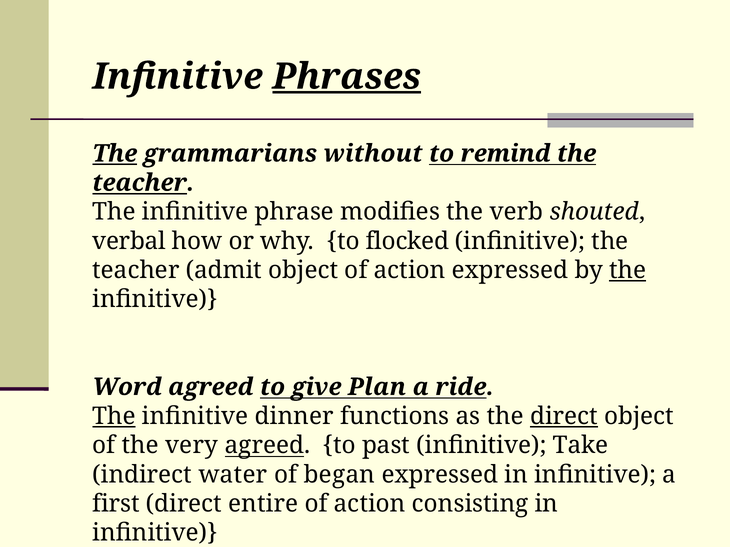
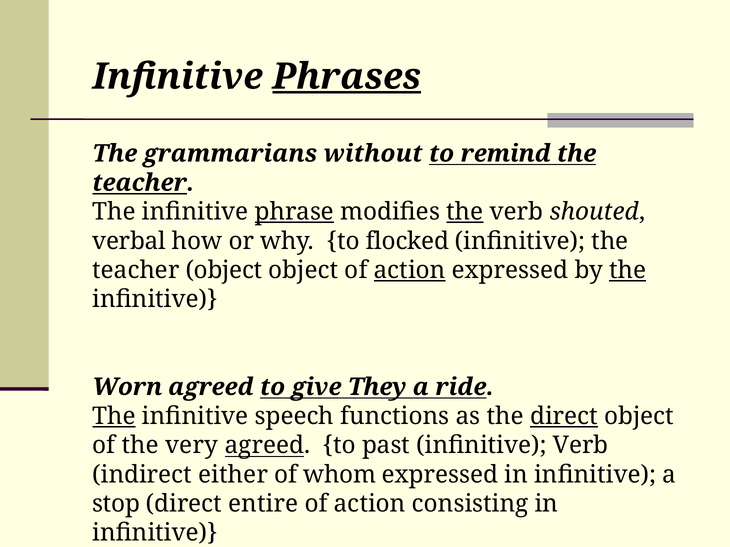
The underline: present -> none (115, 154)
phrase underline: none -> present (294, 212)
the underline: none -> present (465, 212)
teacher admit: admit -> object (224, 271)
action underline: none -> present (410, 271)
Word: Word -> Worn (127, 387)
Plan: Plan -> They (377, 387)
dinner: dinner -> speech (294, 417)
infinitive Take: Take -> Verb (581, 446)
water: water -> either (233, 475)
began: began -> whom (340, 475)
first: first -> stop (116, 504)
